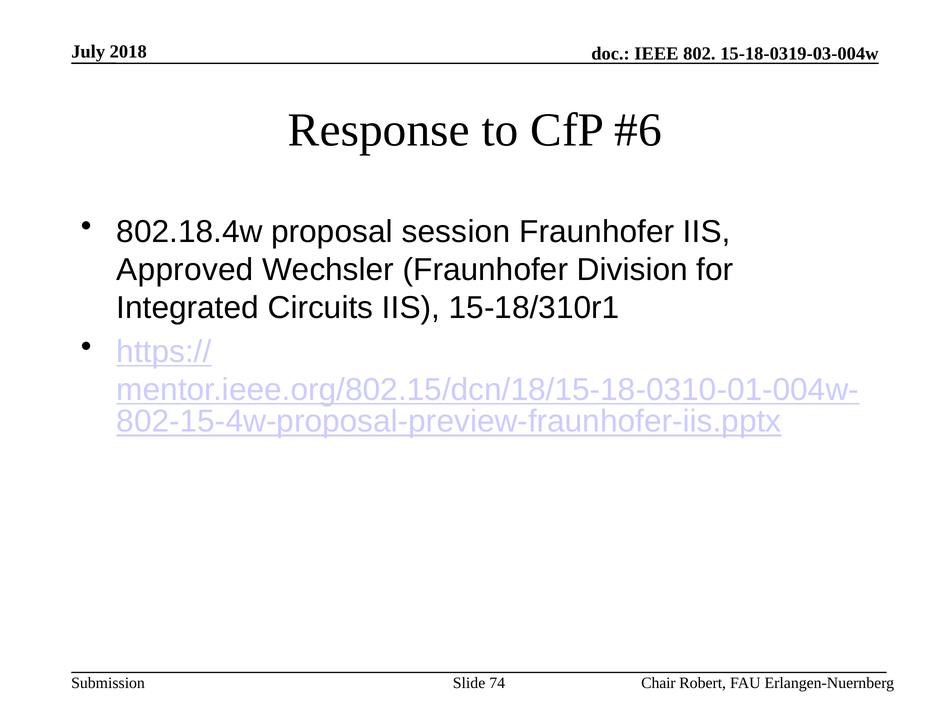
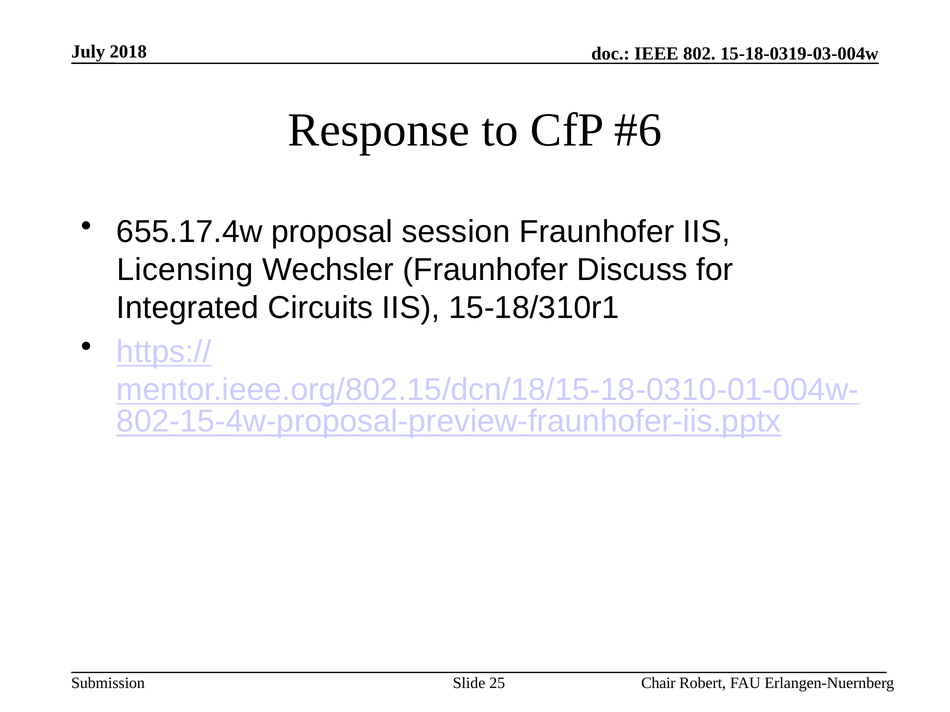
802.18.4w: 802.18.4w -> 655.17.4w (189, 232)
Approved: Approved -> Licensing (185, 270)
Division: Division -> Discuss (632, 270)
74: 74 -> 25 (497, 683)
